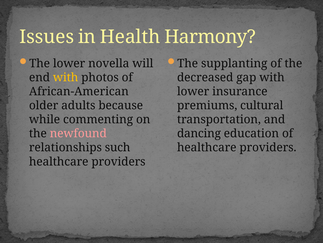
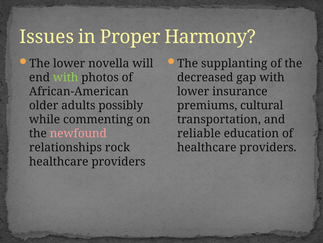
Health: Health -> Proper (130, 37)
with colour: yellow -> light green (66, 77)
because: because -> possibly (121, 105)
dancing: dancing -> reliable (199, 133)
such: such -> rock (117, 147)
